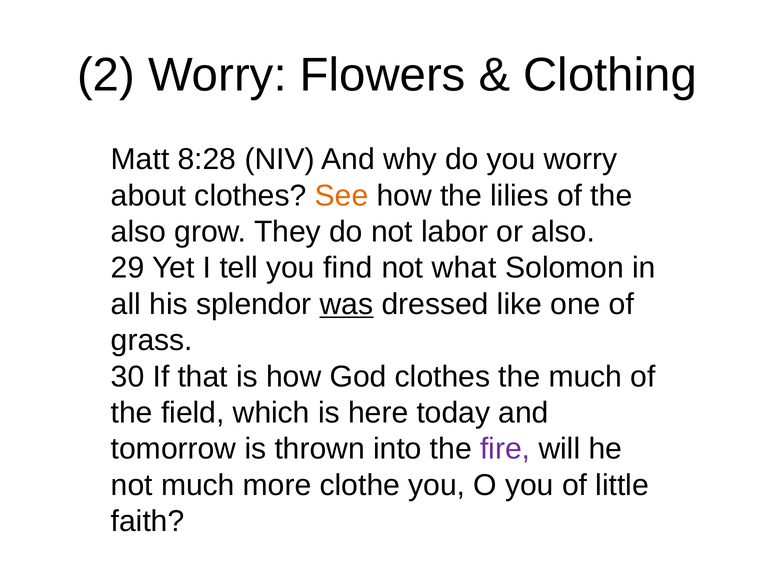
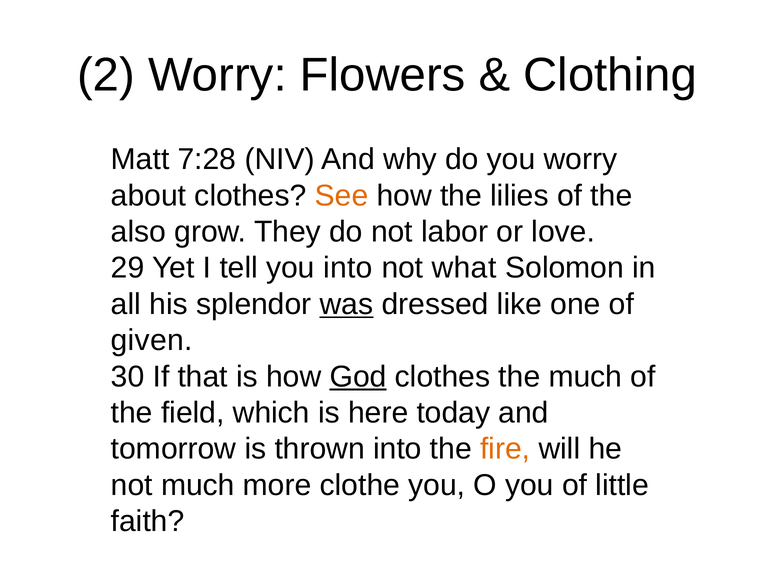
8:28: 8:28 -> 7:28 (207, 160)
or also: also -> love (563, 232)
you find: find -> into (348, 268)
grass: grass -> given (152, 341)
God underline: none -> present (358, 377)
fire colour: purple -> orange (505, 449)
